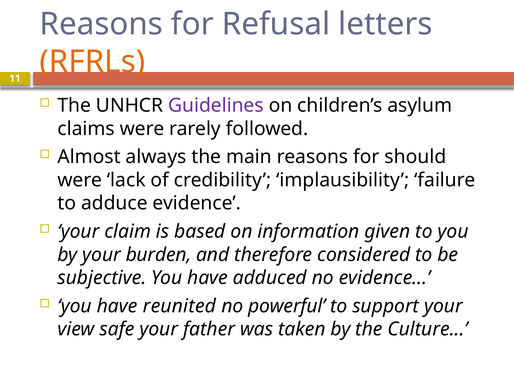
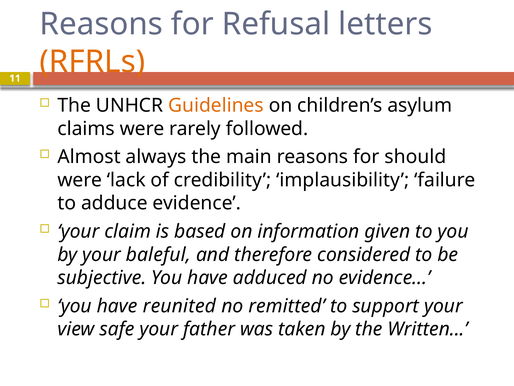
Guidelines colour: purple -> orange (216, 105)
burden: burden -> baleful (158, 254)
powerful: powerful -> remitted (287, 306)
Culture: Culture -> Written (428, 329)
